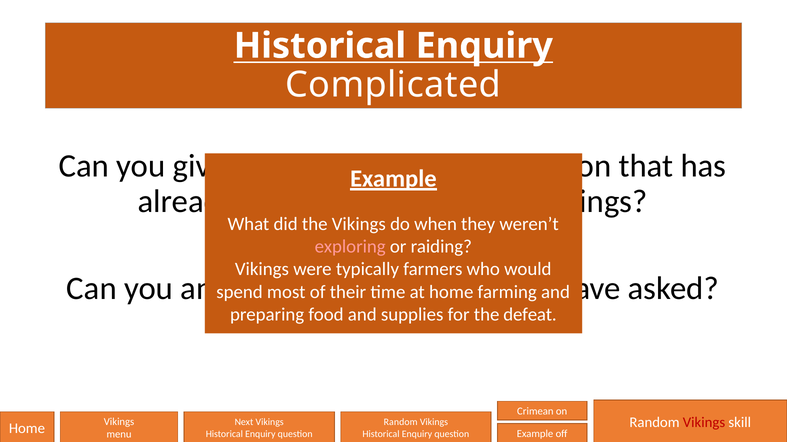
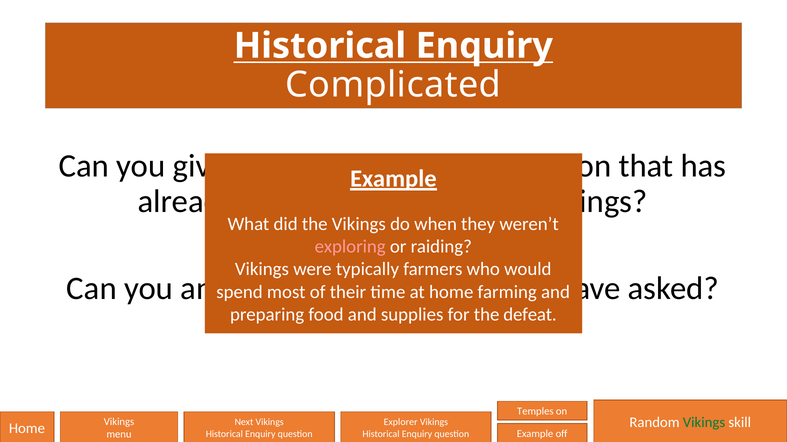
Crimean: Crimean -> Temples (535, 412)
Vikings colour: red -> green (704, 423)
Random: Random -> Explorer (401, 423)
